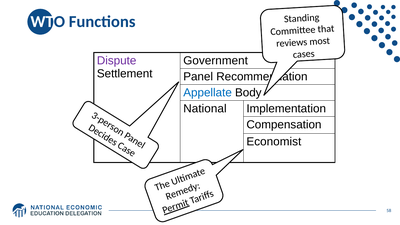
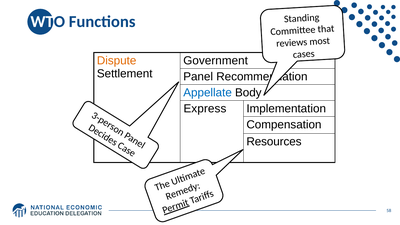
Dispute colour: purple -> orange (117, 61)
National: National -> Express (205, 109)
Economist: Economist -> Resources (274, 142)
